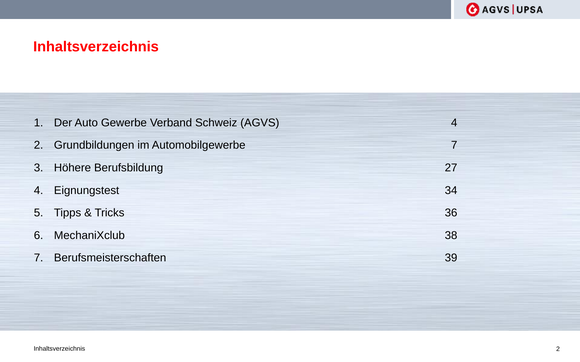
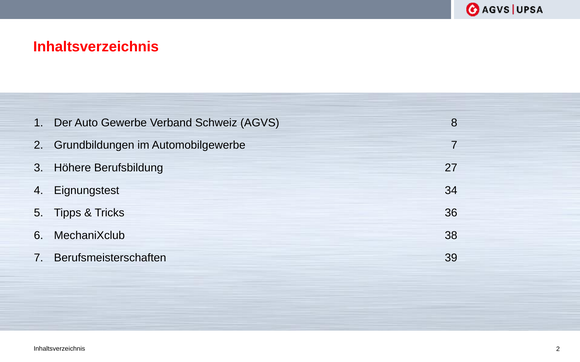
AGVS 4: 4 -> 8 (454, 123)
